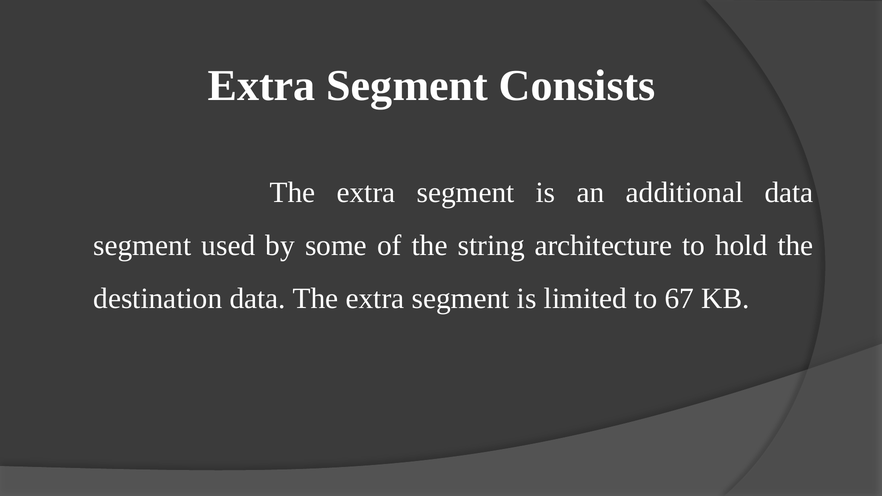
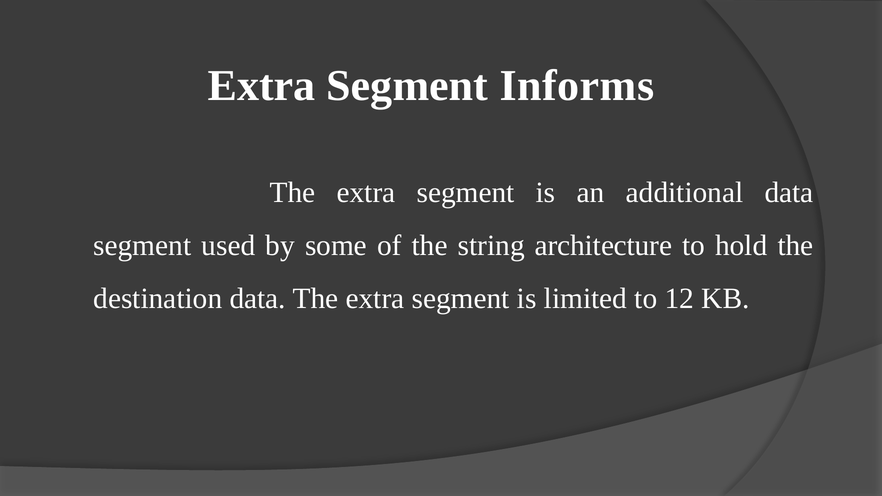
Consists: Consists -> Informs (577, 86)
67: 67 -> 12 (679, 299)
